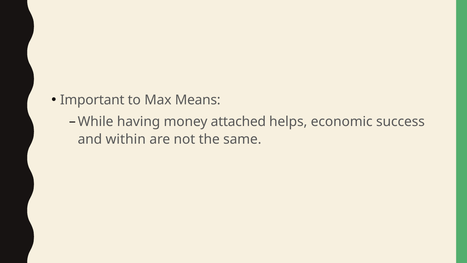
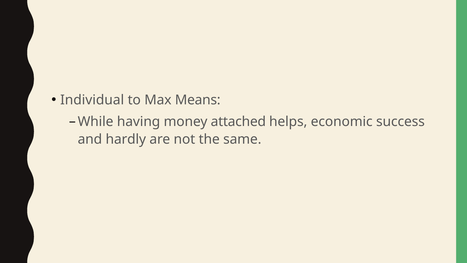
Important: Important -> Individual (92, 100)
within: within -> hardly (126, 139)
